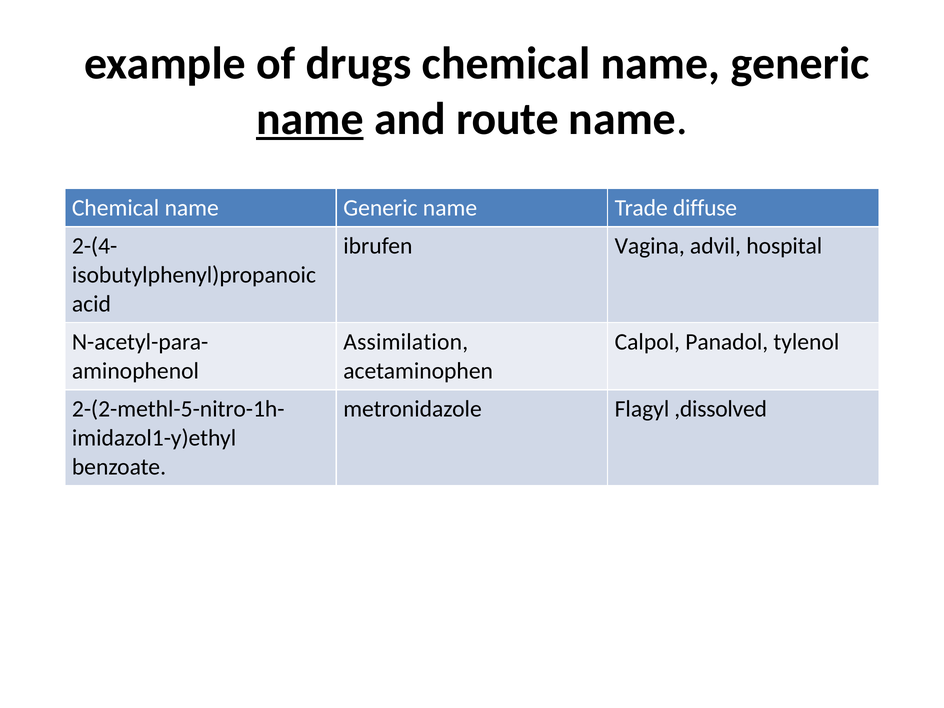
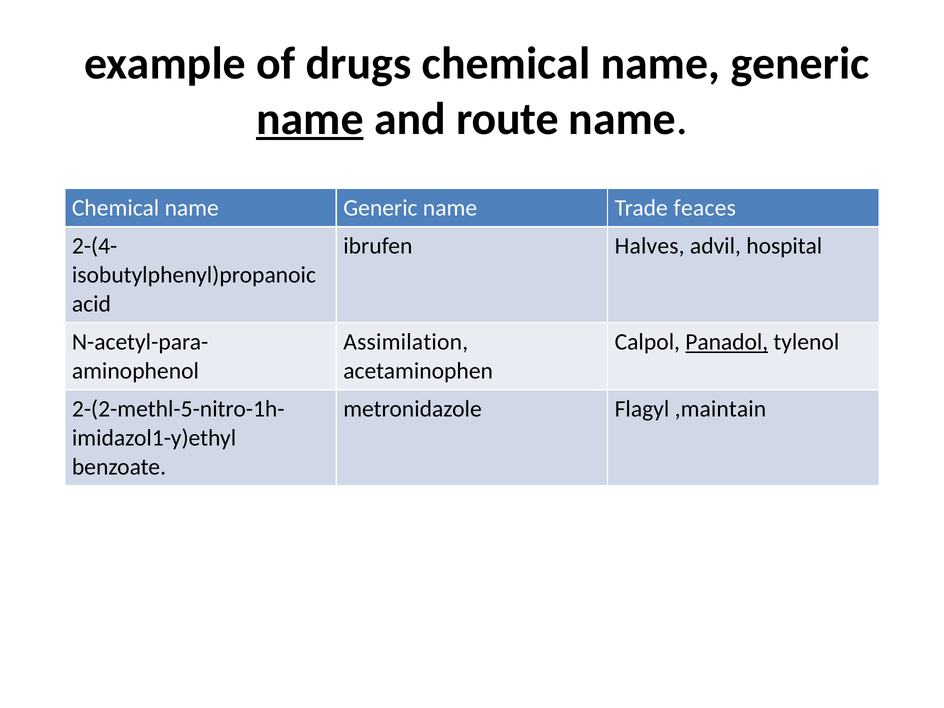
diffuse: diffuse -> feaces (705, 208)
Vagina: Vagina -> Halves (650, 246)
Panadol underline: none -> present (727, 342)
,dissolved: ,dissolved -> ,maintain (720, 409)
